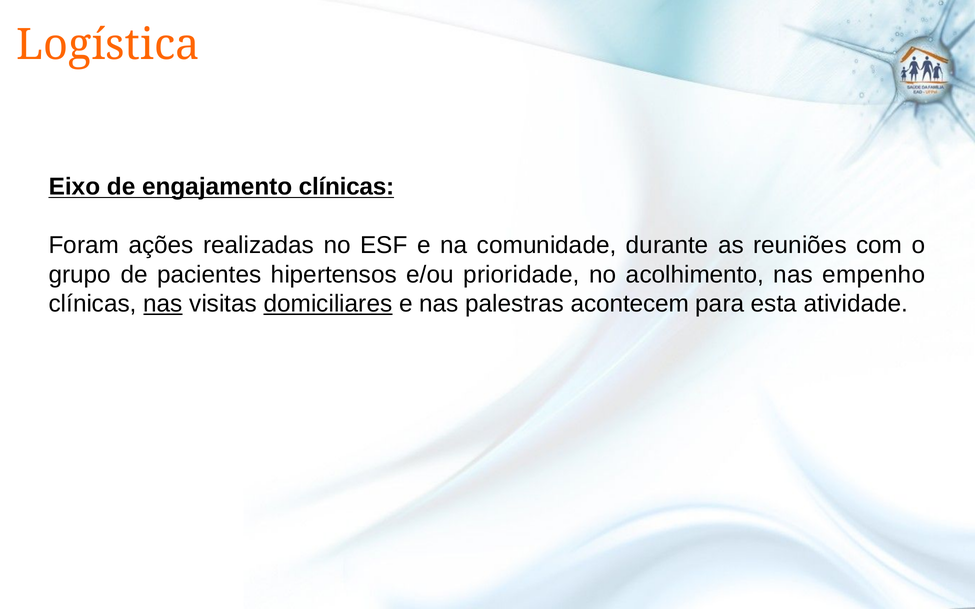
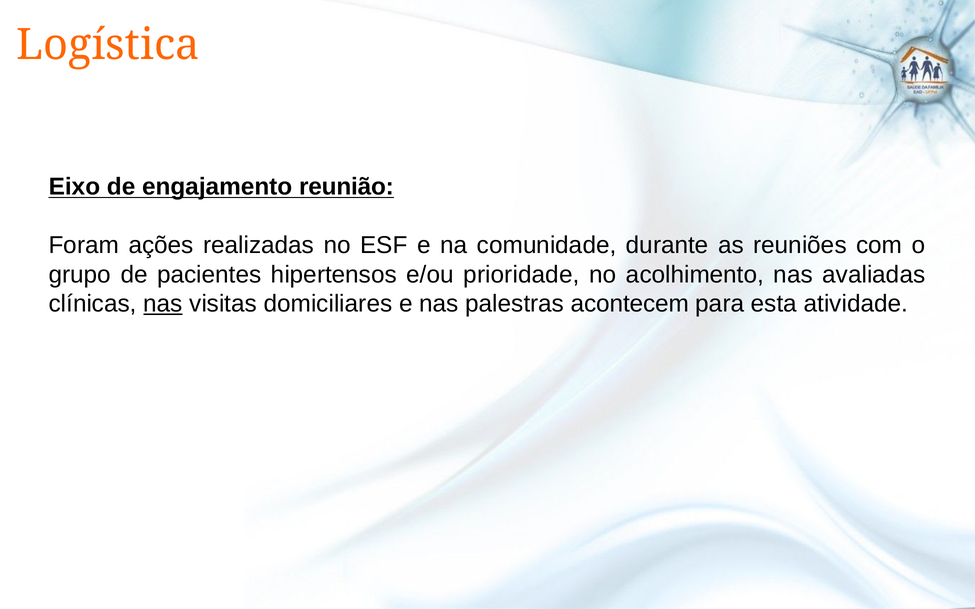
engajamento clínicas: clínicas -> reunião (346, 187)
empenho: empenho -> avaliadas (874, 275)
domiciliares underline: present -> none (328, 304)
